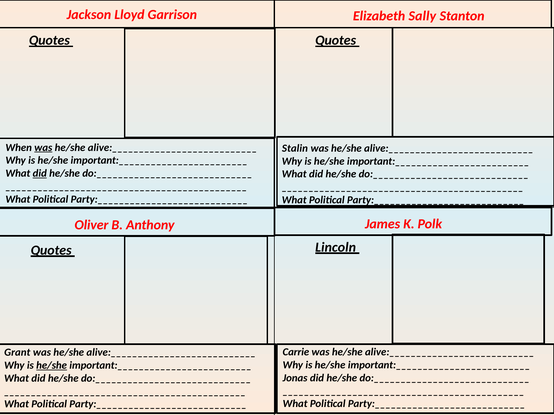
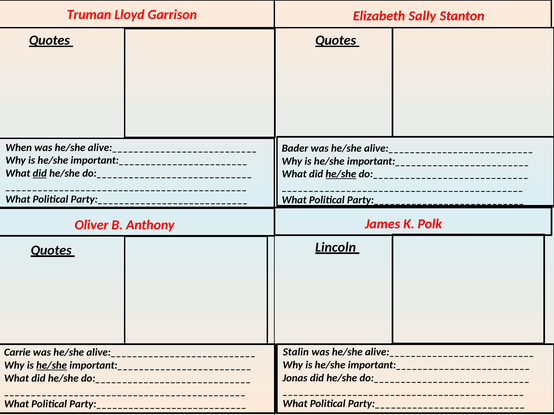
Jackson: Jackson -> Truman (89, 15)
was underline: present -> none (43, 148)
Stalin: Stalin -> Bader (295, 148)
he/she underline: none -> present (341, 174)
Carrie: Carrie -> Stalin (296, 353)
Grant: Grant -> Carrie (17, 353)
